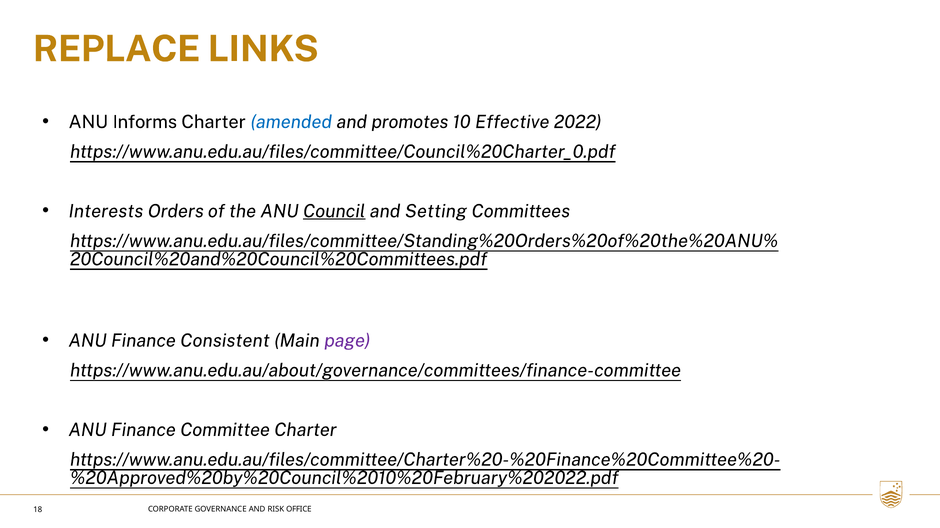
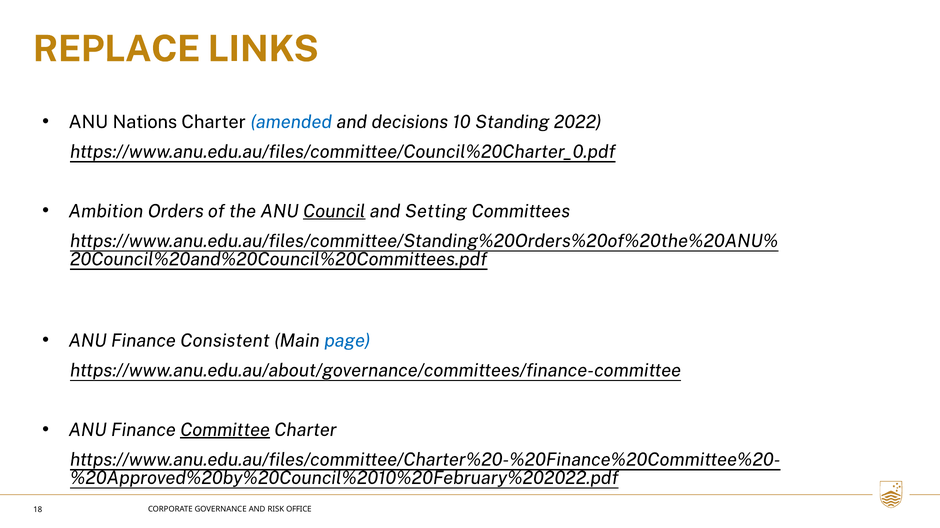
Informs: Informs -> Nations (145, 122)
promotes: promotes -> decisions (410, 122)
Effective: Effective -> Standing (512, 122)
Interests: Interests -> Ambition (106, 212)
page colour: purple -> blue (347, 341)
Committee underline: none -> present (225, 431)
